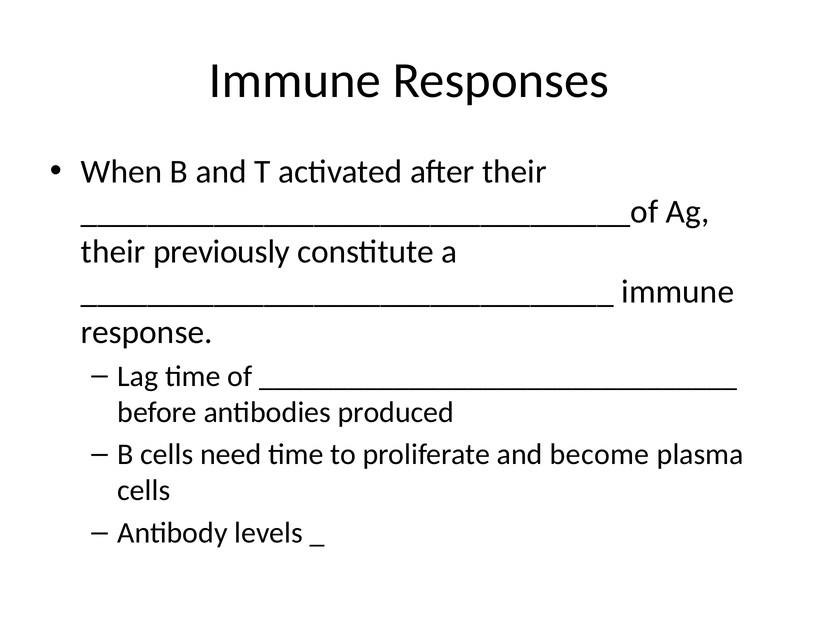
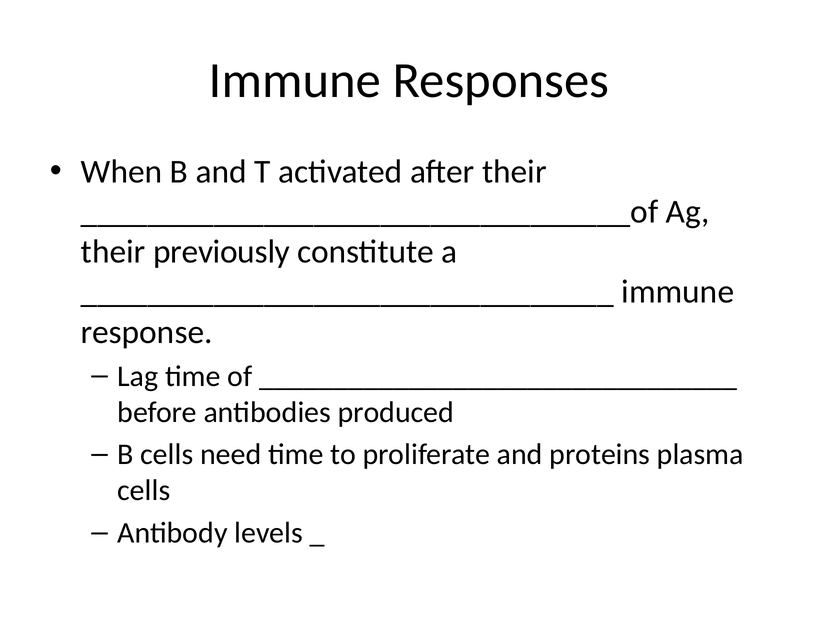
become: become -> proteins (600, 455)
